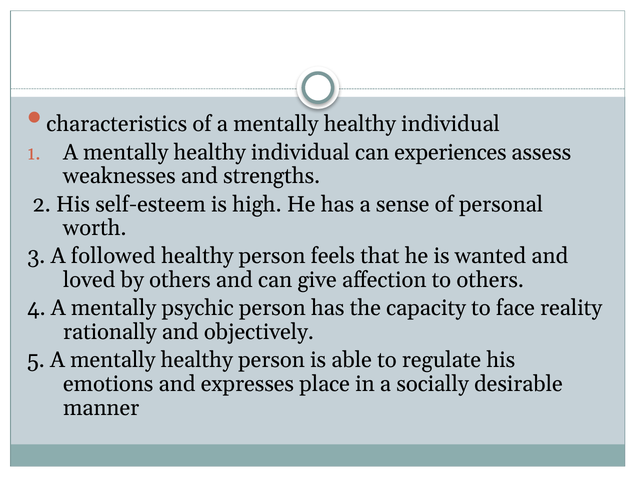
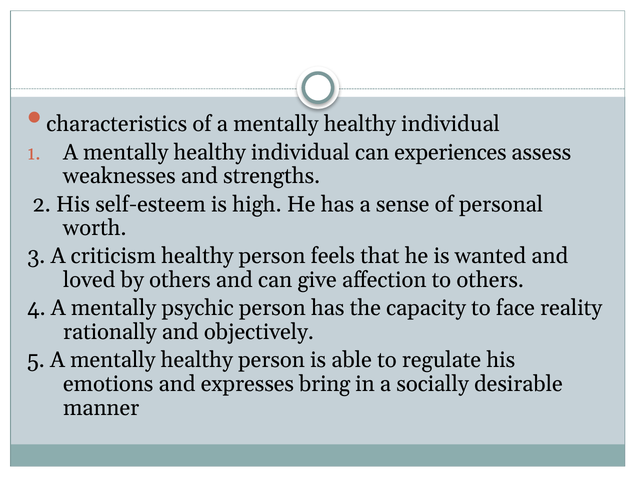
followed: followed -> criticism (113, 256)
place: place -> bring (325, 384)
